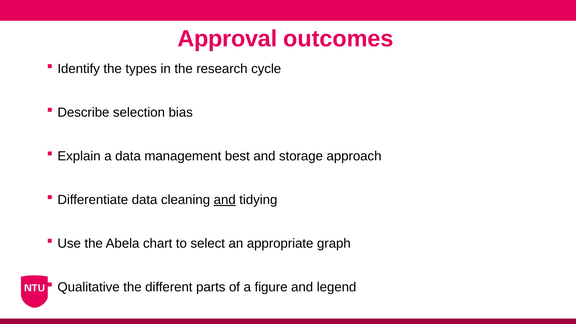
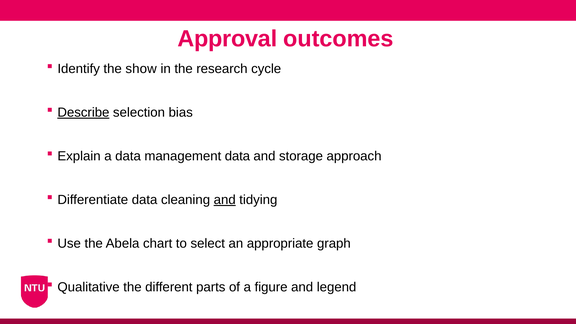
types: types -> show (141, 69)
Describe underline: none -> present (83, 112)
management best: best -> data (237, 156)
